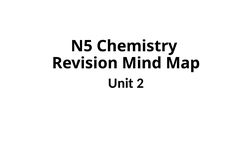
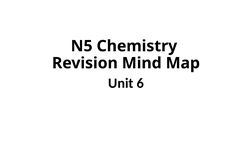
2: 2 -> 6 (140, 83)
